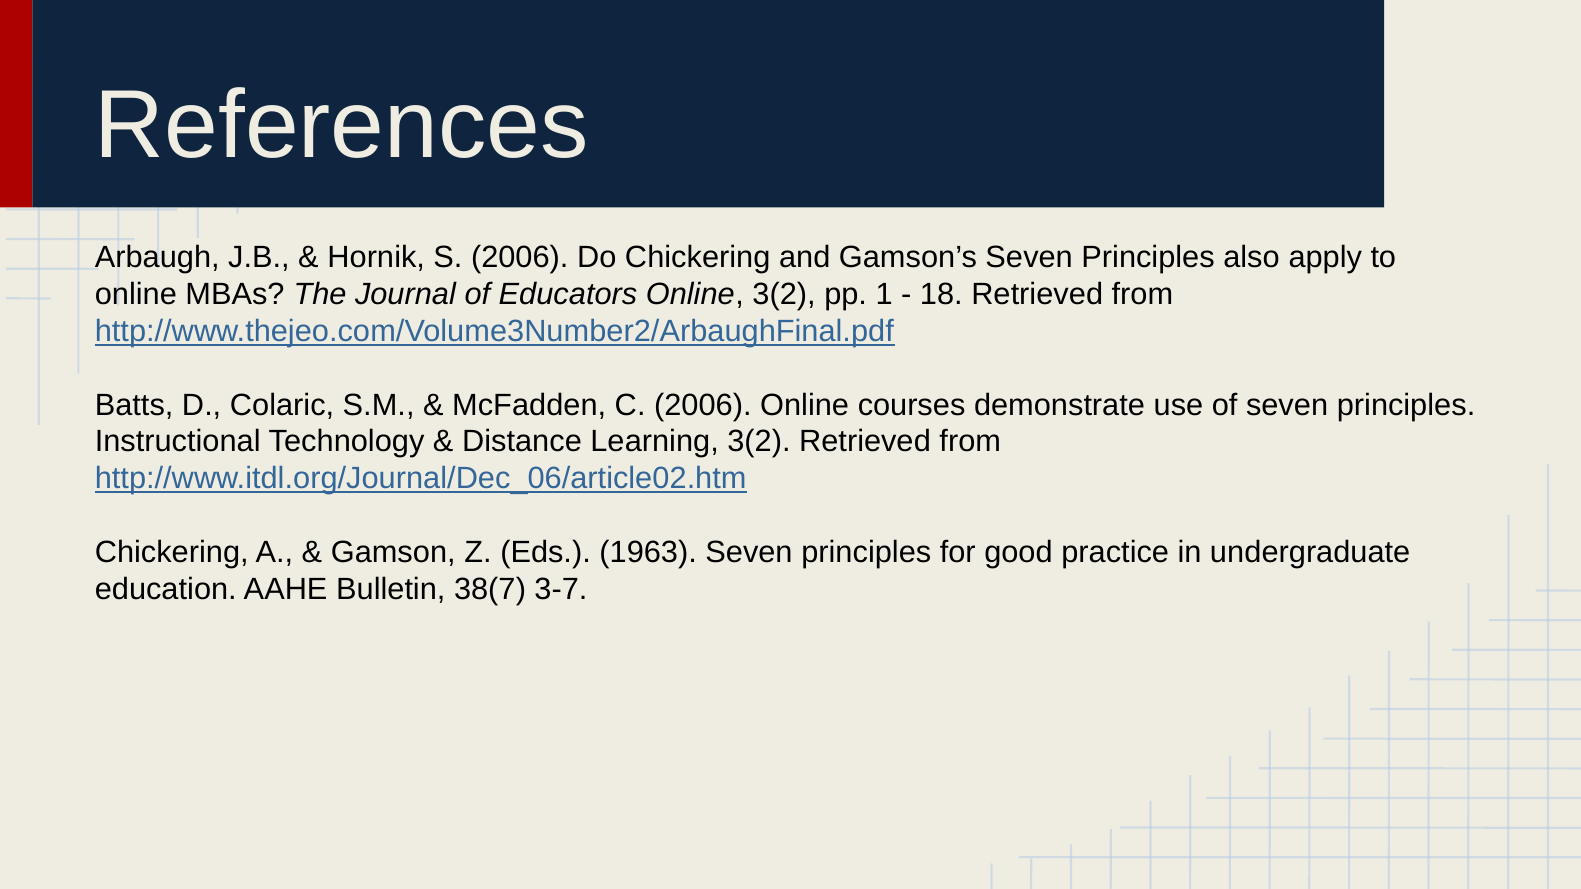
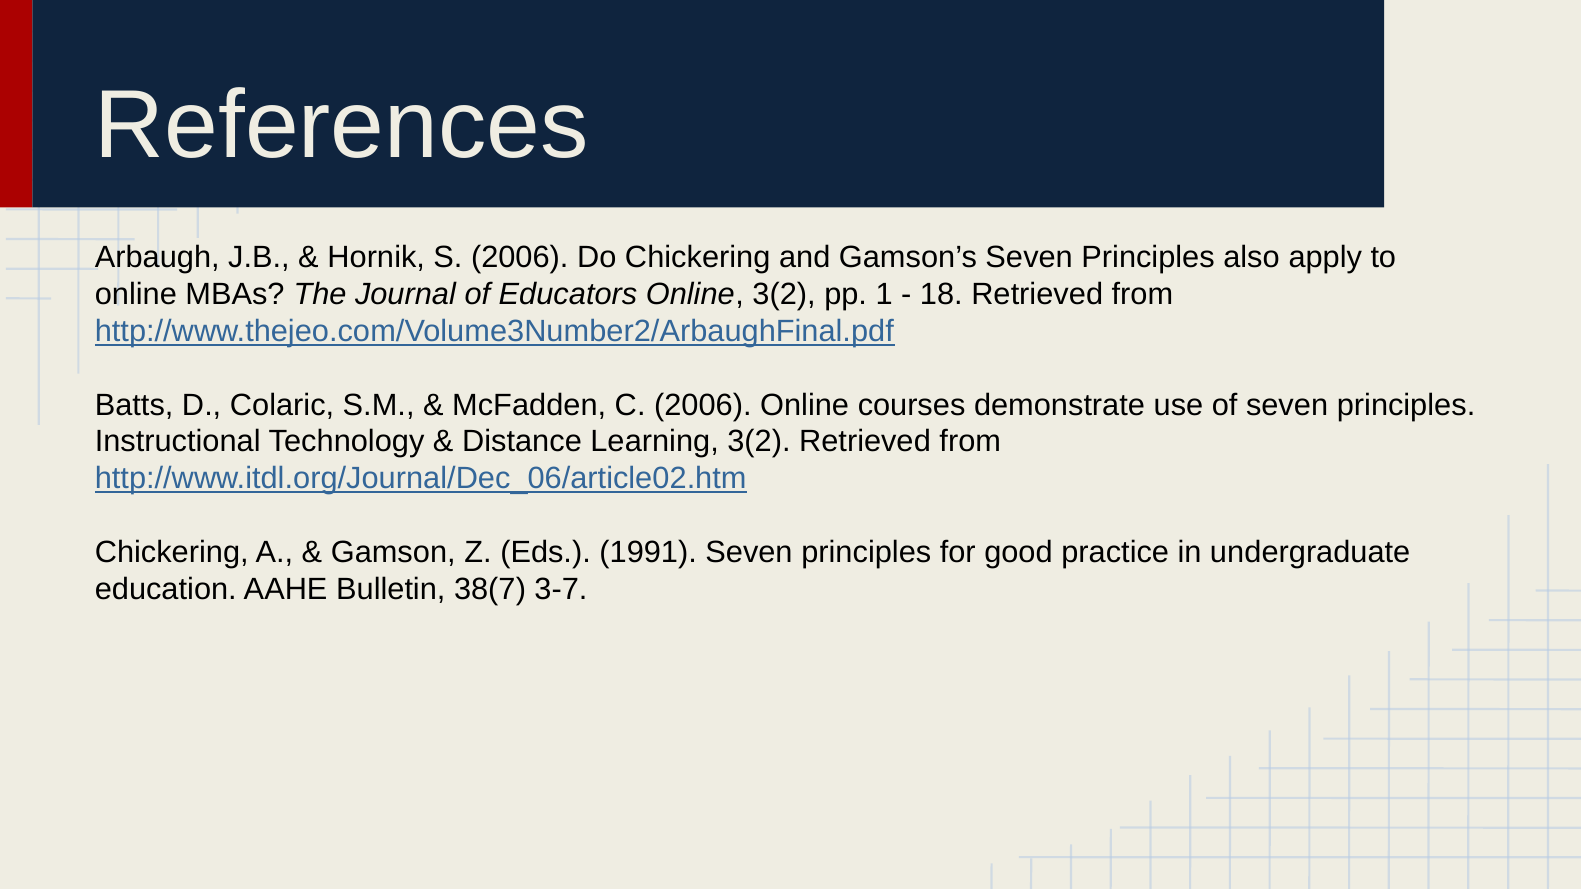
1963: 1963 -> 1991 (648, 553)
